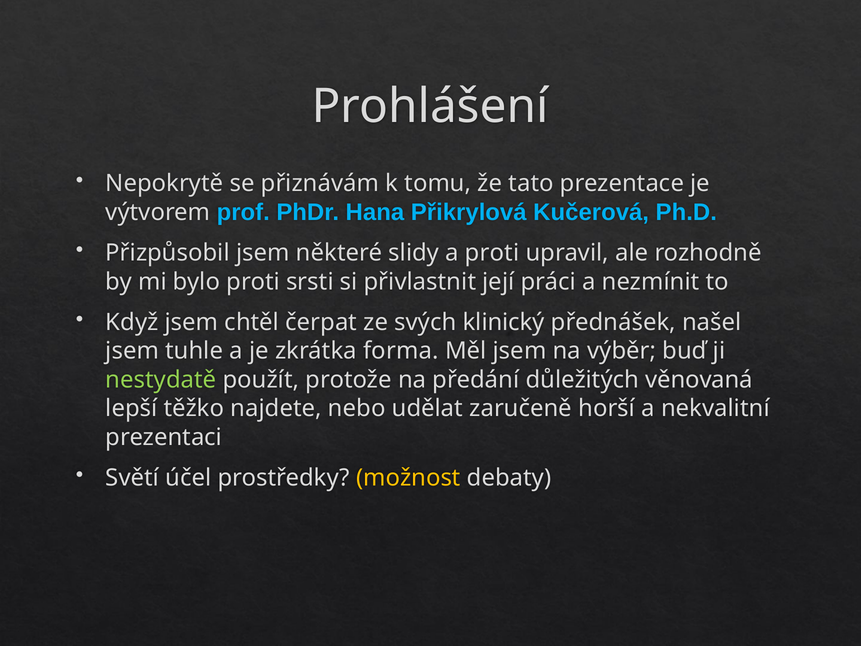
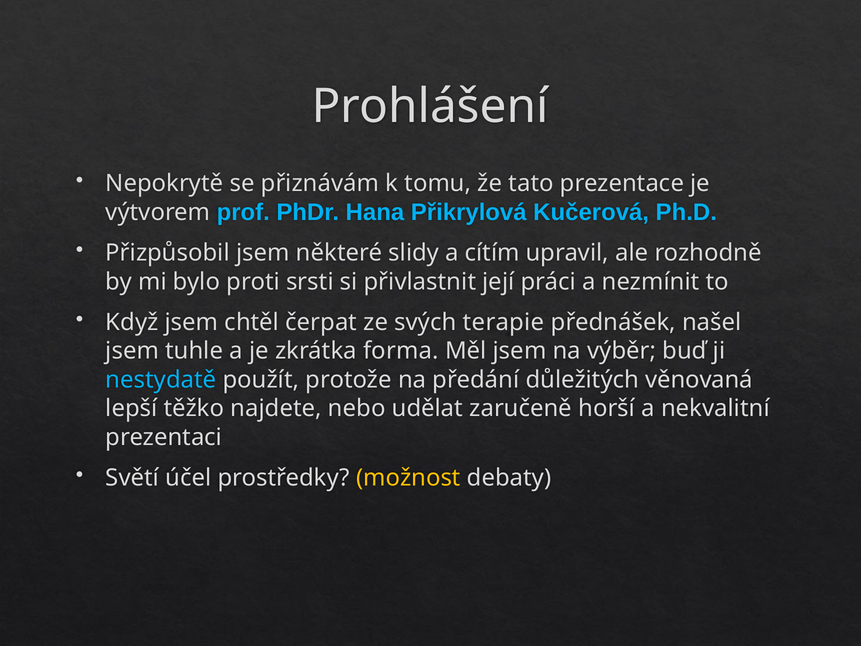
a proti: proti -> cítím (492, 253)
klinický: klinický -> terapie (504, 322)
nestydatě colour: light green -> light blue (161, 380)
